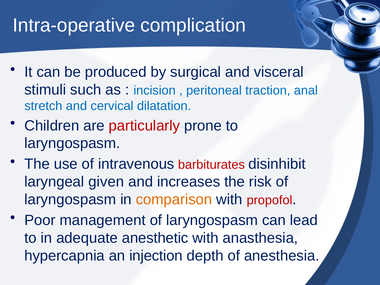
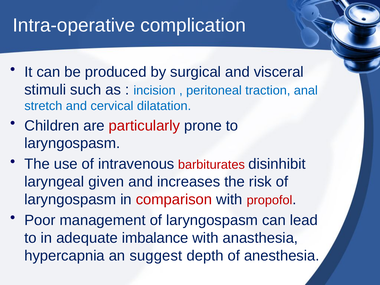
comparison colour: orange -> red (174, 200)
anesthetic: anesthetic -> imbalance (155, 238)
injection: injection -> suggest (156, 256)
